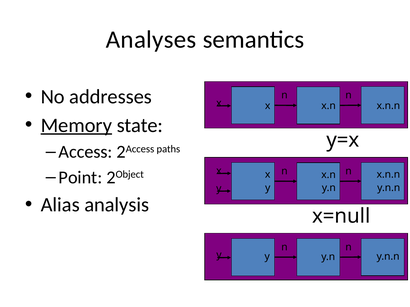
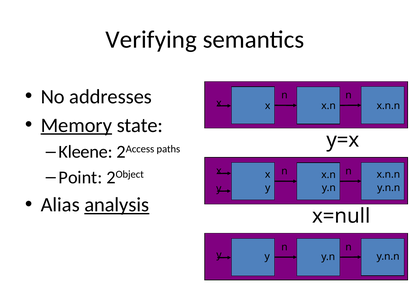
Analyses: Analyses -> Verifying (151, 40)
Access: Access -> Kleene (86, 152)
analysis underline: none -> present (117, 205)
